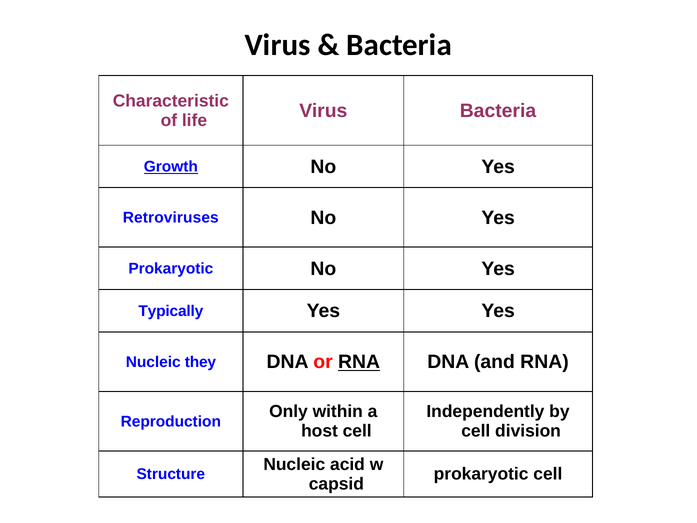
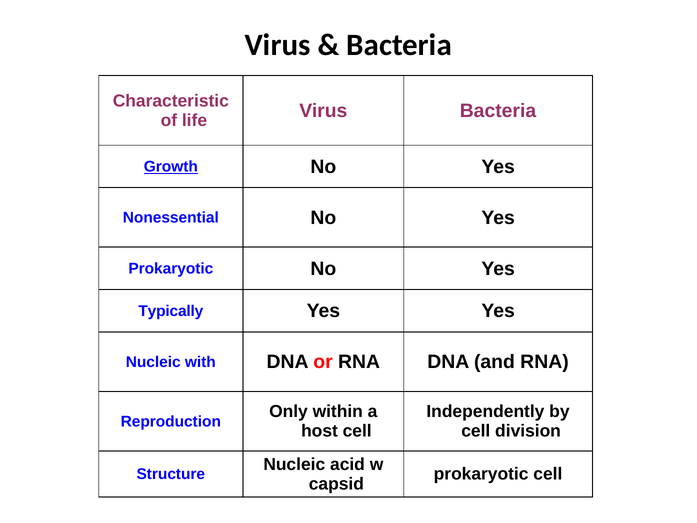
Retroviruses: Retroviruses -> Nonessential (171, 217)
they: they -> with (200, 362)
RNA underline: present -> none (359, 362)
